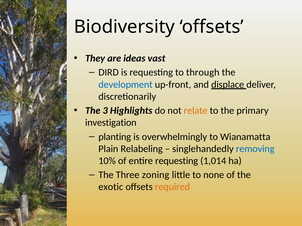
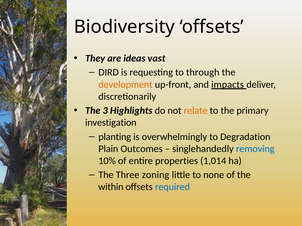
development colour: blue -> orange (126, 85)
displace: displace -> impacts (228, 85)
Wianamatta: Wianamatta -> Degradation (245, 137)
Relabeling: Relabeling -> Outcomes (142, 149)
entire requesting: requesting -> properties (177, 161)
exotic: exotic -> within (111, 187)
required colour: orange -> blue (172, 187)
